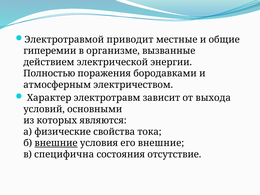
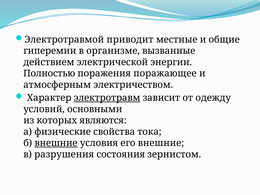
бородавками: бородавками -> поражающее (165, 73)
электротравм underline: none -> present (107, 98)
выхода: выхода -> одежду (213, 98)
специфична: специфична -> разрушения (64, 154)
отсутствие: отсутствие -> зернистом (174, 154)
